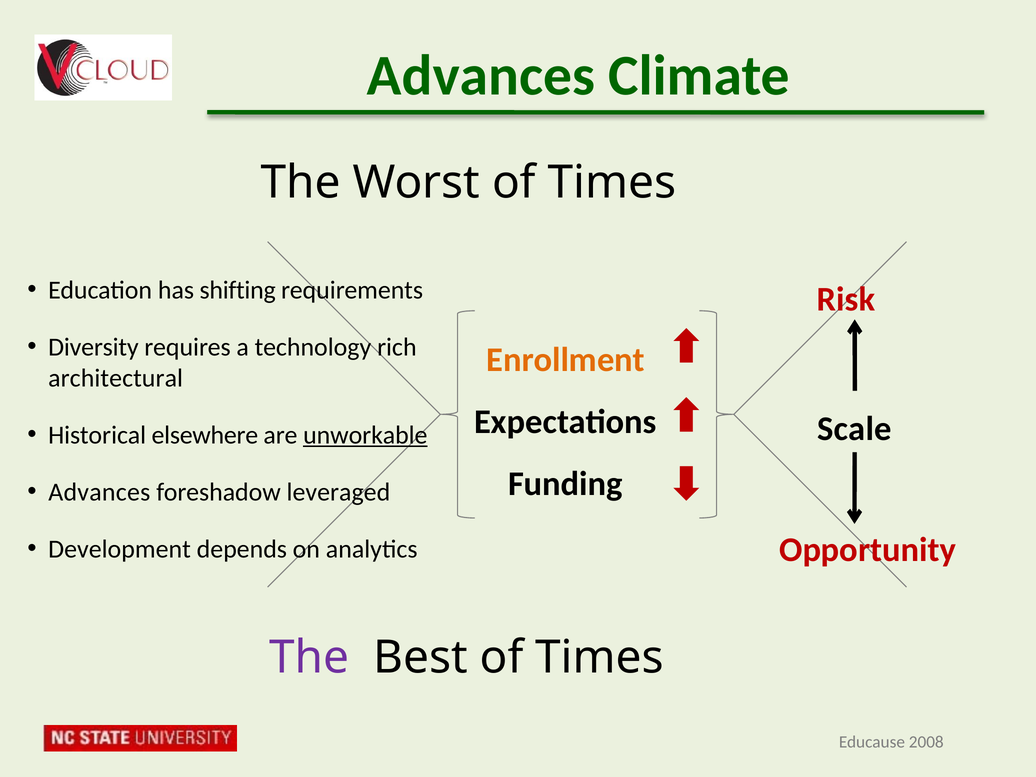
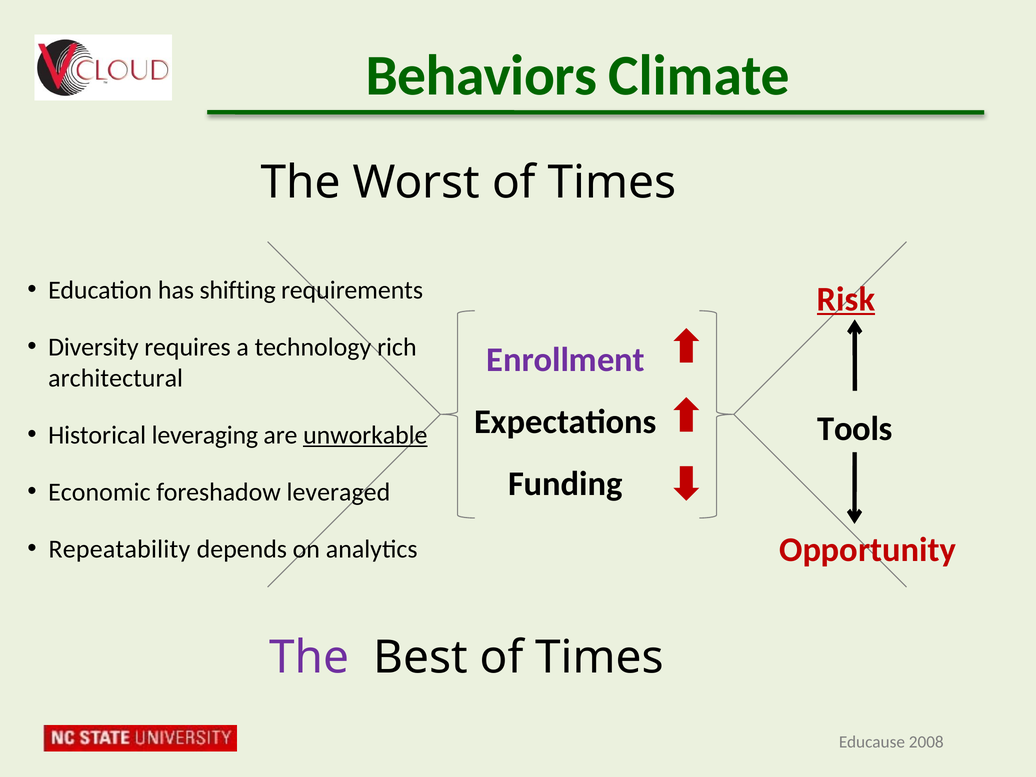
Advances: Advances -> Behaviors (481, 76)
Risk underline: none -> present (846, 299)
Enrollment colour: orange -> purple (566, 360)
Scale: Scale -> Tools (855, 429)
elsewhere: elsewhere -> leveraging (205, 435)
Advances: Advances -> Economic (99, 492)
Development: Development -> Repeatability (119, 549)
